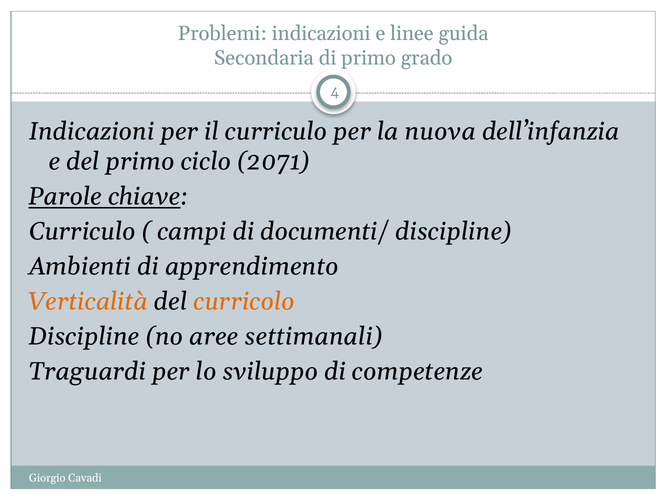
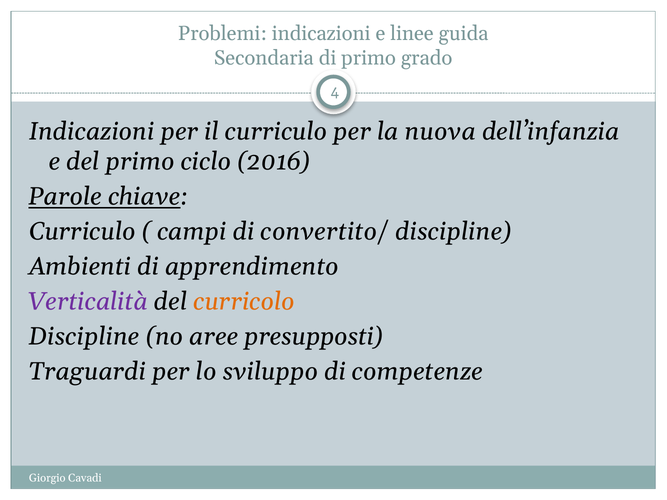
2071: 2071 -> 2016 (274, 161)
documenti/: documenti/ -> convertito/ (325, 232)
Verticalità colour: orange -> purple (88, 302)
settimanali: settimanali -> presupposti (314, 337)
